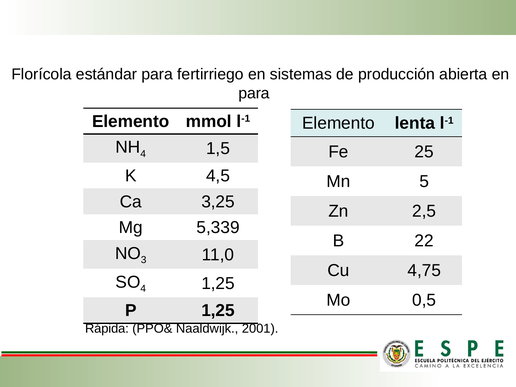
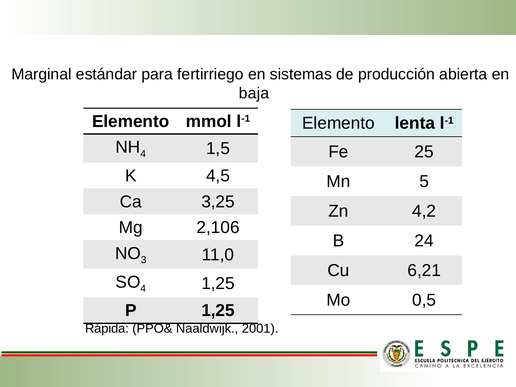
Florícola: Florícola -> Marginal (41, 74)
para: para -> baja (254, 93)
2,5: 2,5 -> 4,2 (424, 211)
5,339: 5,339 -> 2,106 (218, 227)
22: 22 -> 24 (424, 241)
4,75: 4,75 -> 6,21 (424, 270)
